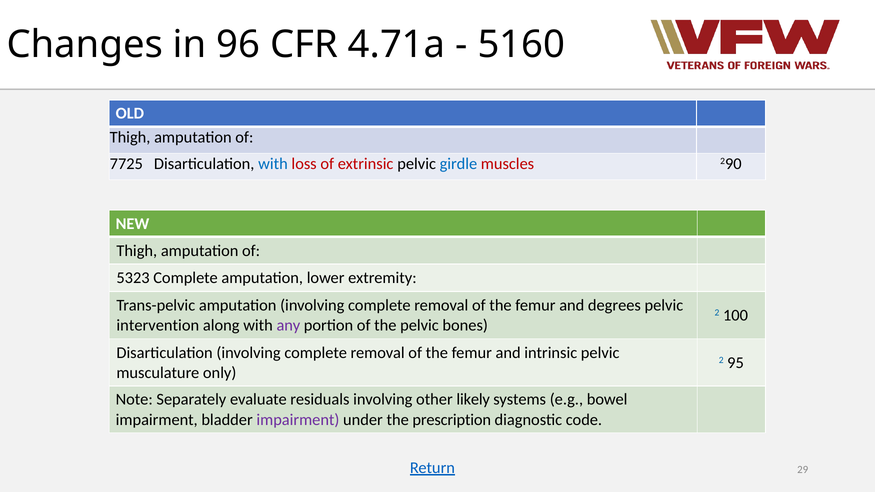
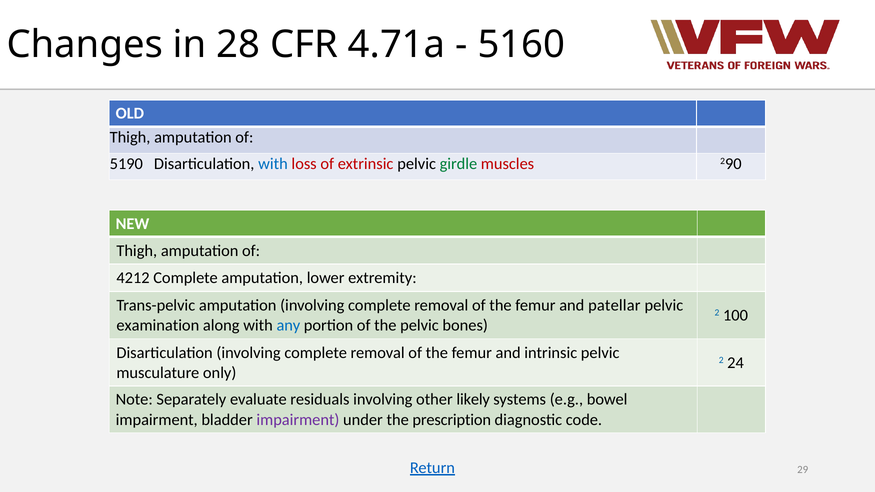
96: 96 -> 28 (238, 45)
7725: 7725 -> 5190 (126, 164)
girdle colour: blue -> green (458, 164)
5323: 5323 -> 4212 (133, 278)
degrees: degrees -> patellar (614, 305)
intervention: intervention -> examination (158, 325)
any colour: purple -> blue (288, 325)
95: 95 -> 24 (736, 363)
